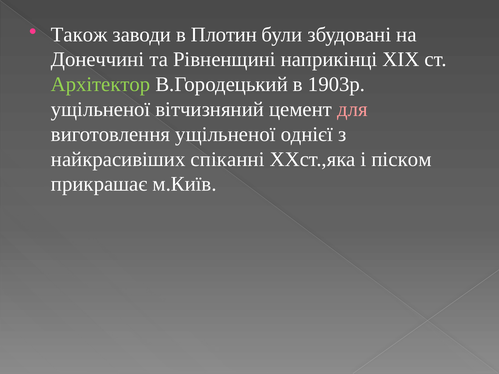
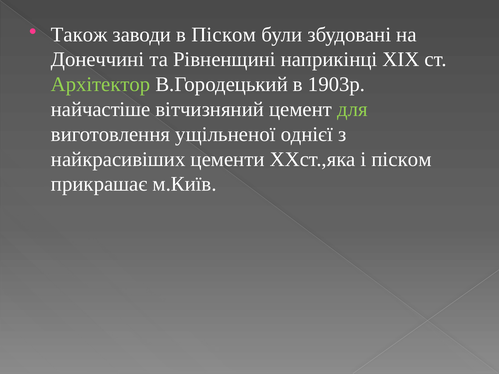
в Плотин: Плотин -> Піском (224, 35)
ущільненої: ущільненої -> найчастіше (101, 109)
для colour: pink -> light green (352, 109)
спіканні: спіканні -> цементи (228, 159)
